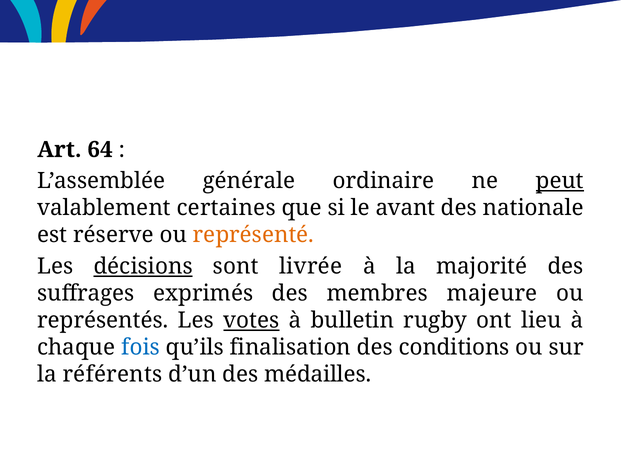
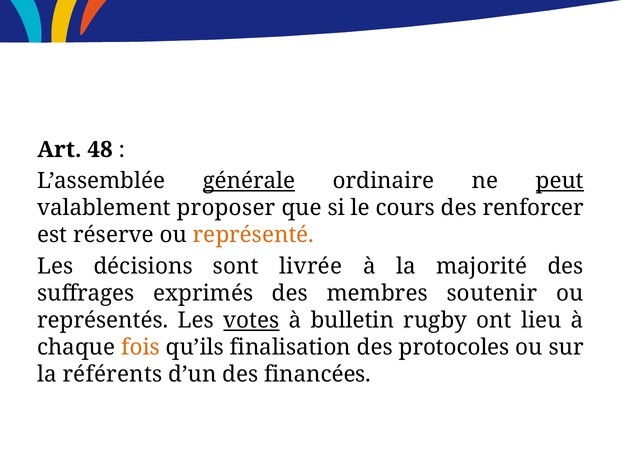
64: 64 -> 48 (100, 150)
générale underline: none -> present (249, 181)
certaines: certaines -> proposer (226, 208)
avant: avant -> cours (405, 208)
nationale: nationale -> renforcer (533, 208)
décisions underline: present -> none (143, 267)
majeure: majeure -> soutenir (492, 294)
fois colour: blue -> orange (141, 348)
conditions: conditions -> protocoles (454, 348)
médailles: médailles -> financées (318, 375)
